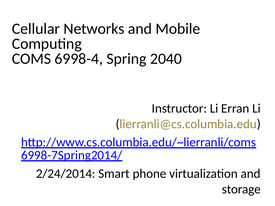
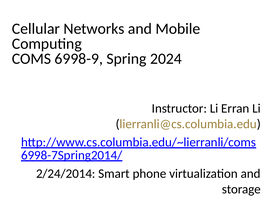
6998-4: 6998-4 -> 6998-9 (79, 59)
2040: 2040 -> 2024 (166, 59)
